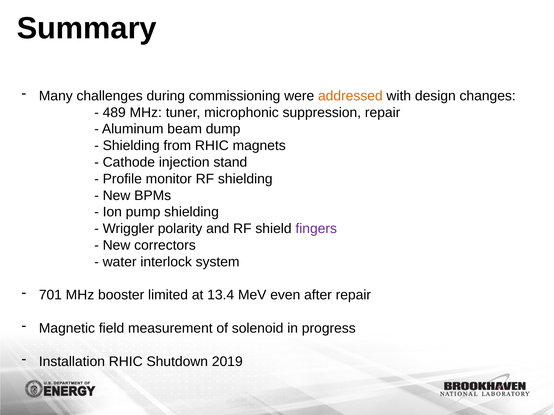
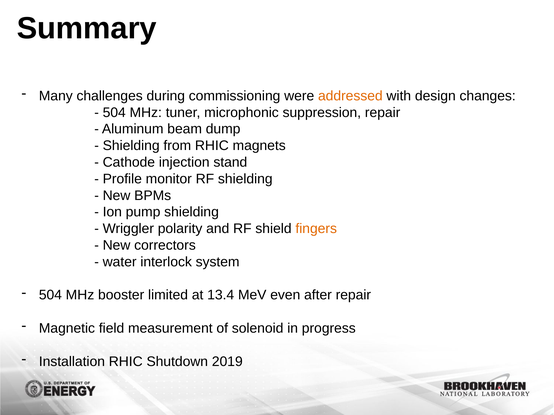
489: 489 -> 504 (114, 113)
fingers colour: purple -> orange (316, 229)
701: 701 -> 504 (50, 295)
